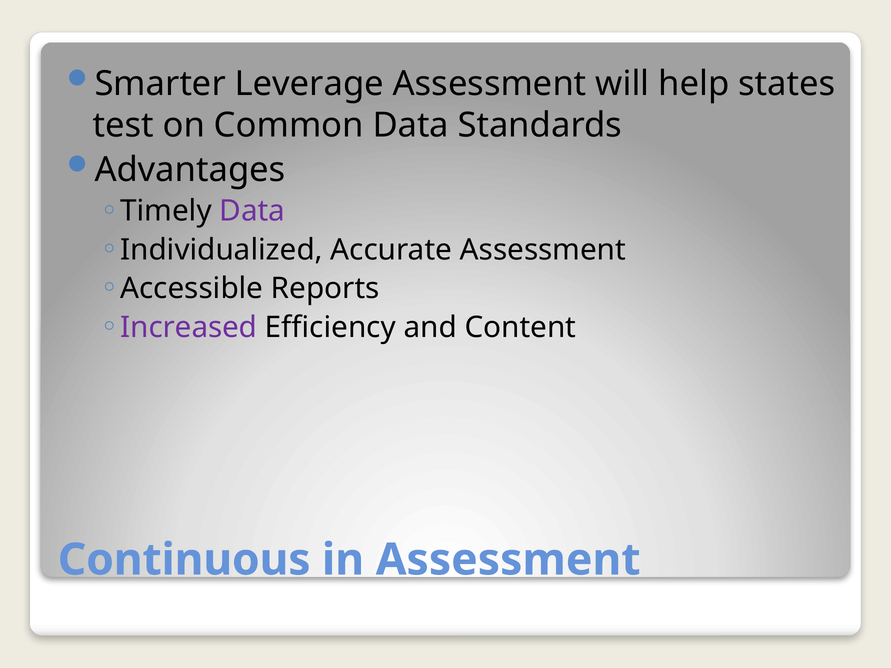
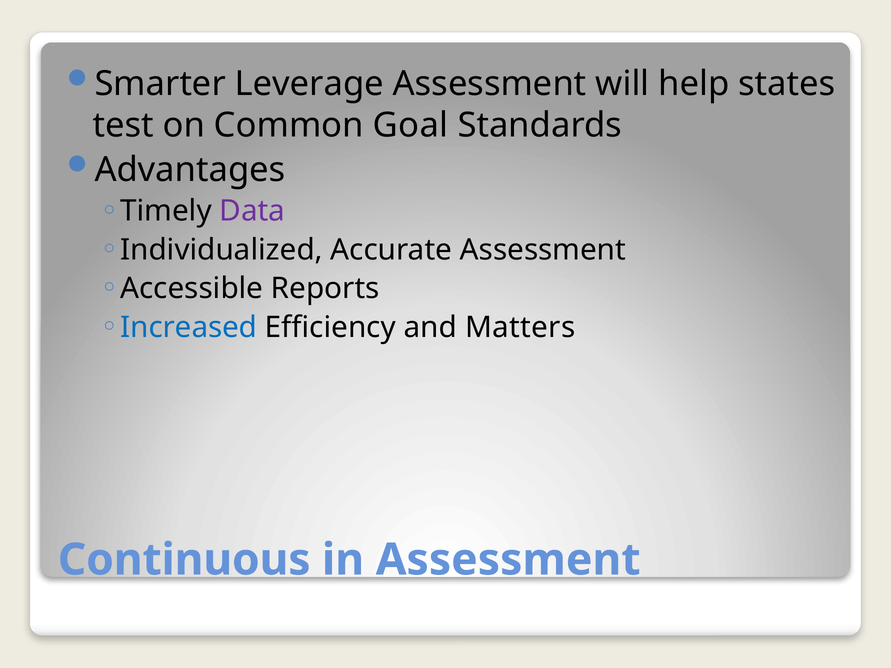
Common Data: Data -> Goal (410, 125)
Increased colour: purple -> blue (189, 327)
Content: Content -> Matters (520, 327)
